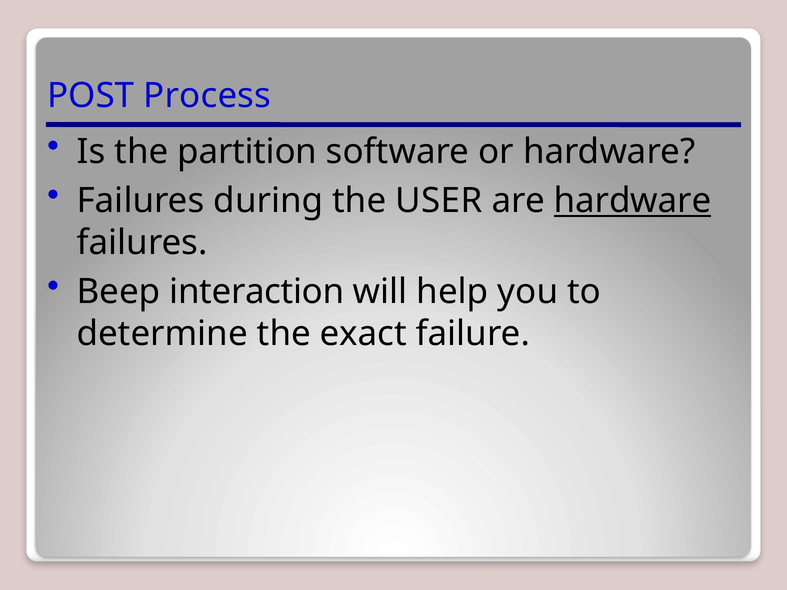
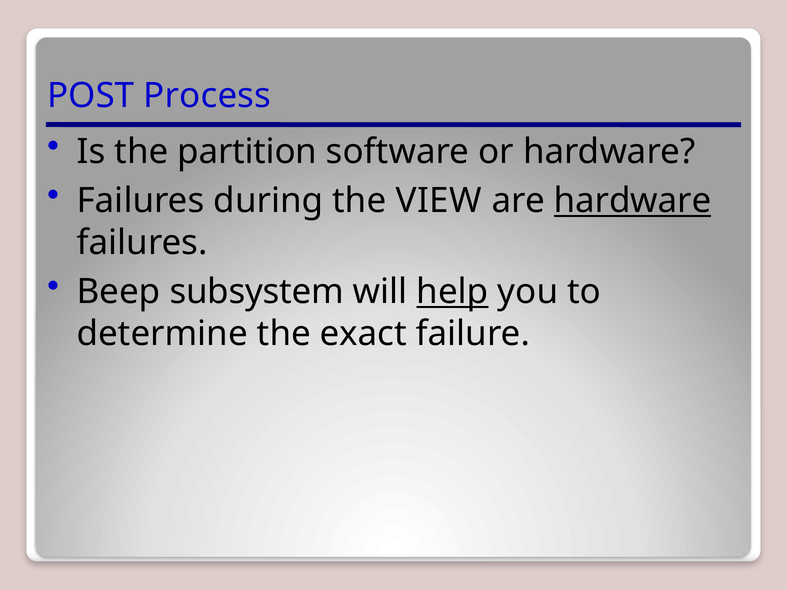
USER: USER -> VIEW (439, 201)
interaction: interaction -> subsystem (257, 292)
help underline: none -> present (452, 292)
